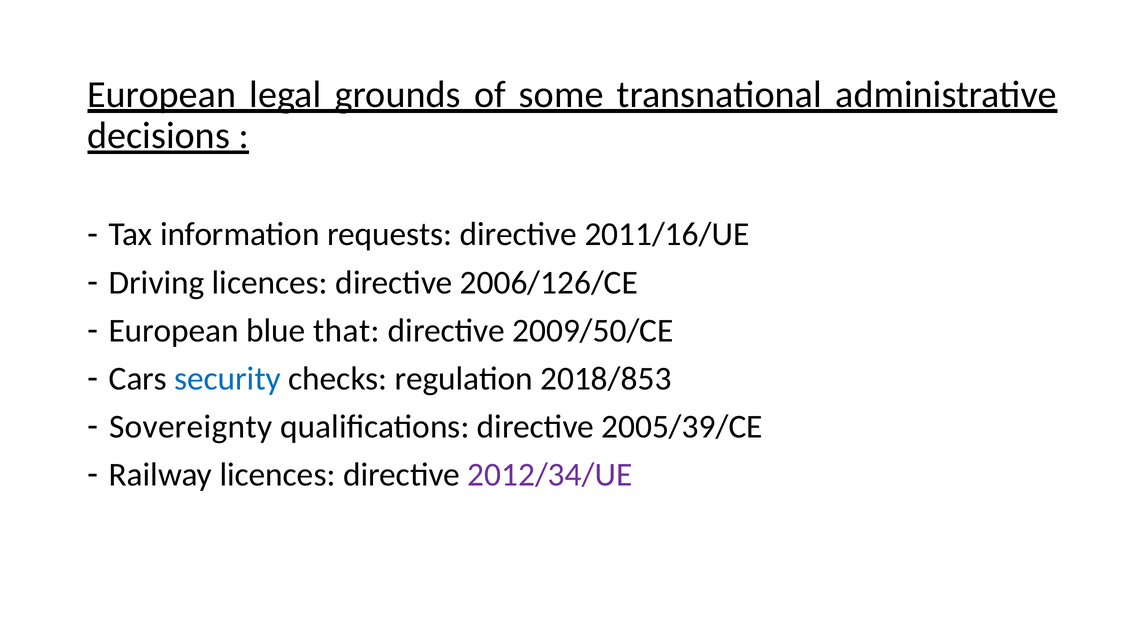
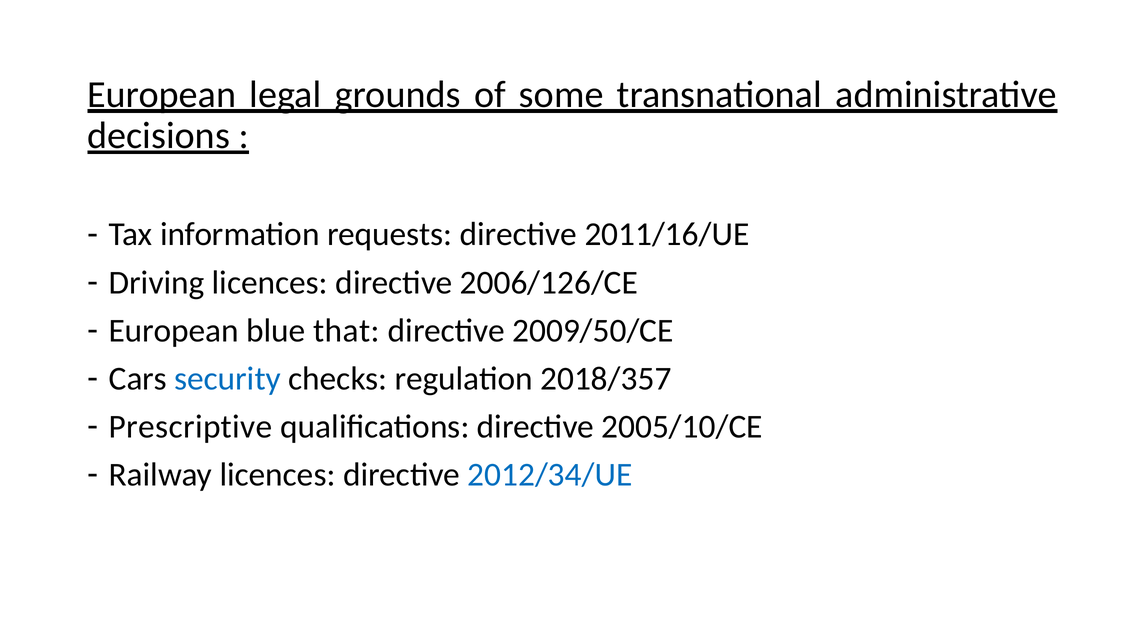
2018/853: 2018/853 -> 2018/357 (606, 379)
Sovereignty: Sovereignty -> Prescriptive (191, 427)
2005/39/CE: 2005/39/CE -> 2005/10/CE (682, 427)
2012/34/UE colour: purple -> blue (550, 475)
